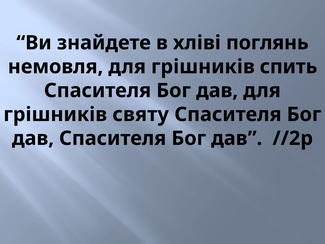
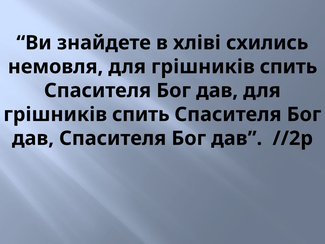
поглянь: поглянь -> схились (267, 43)
святу: святу -> спить (141, 114)
